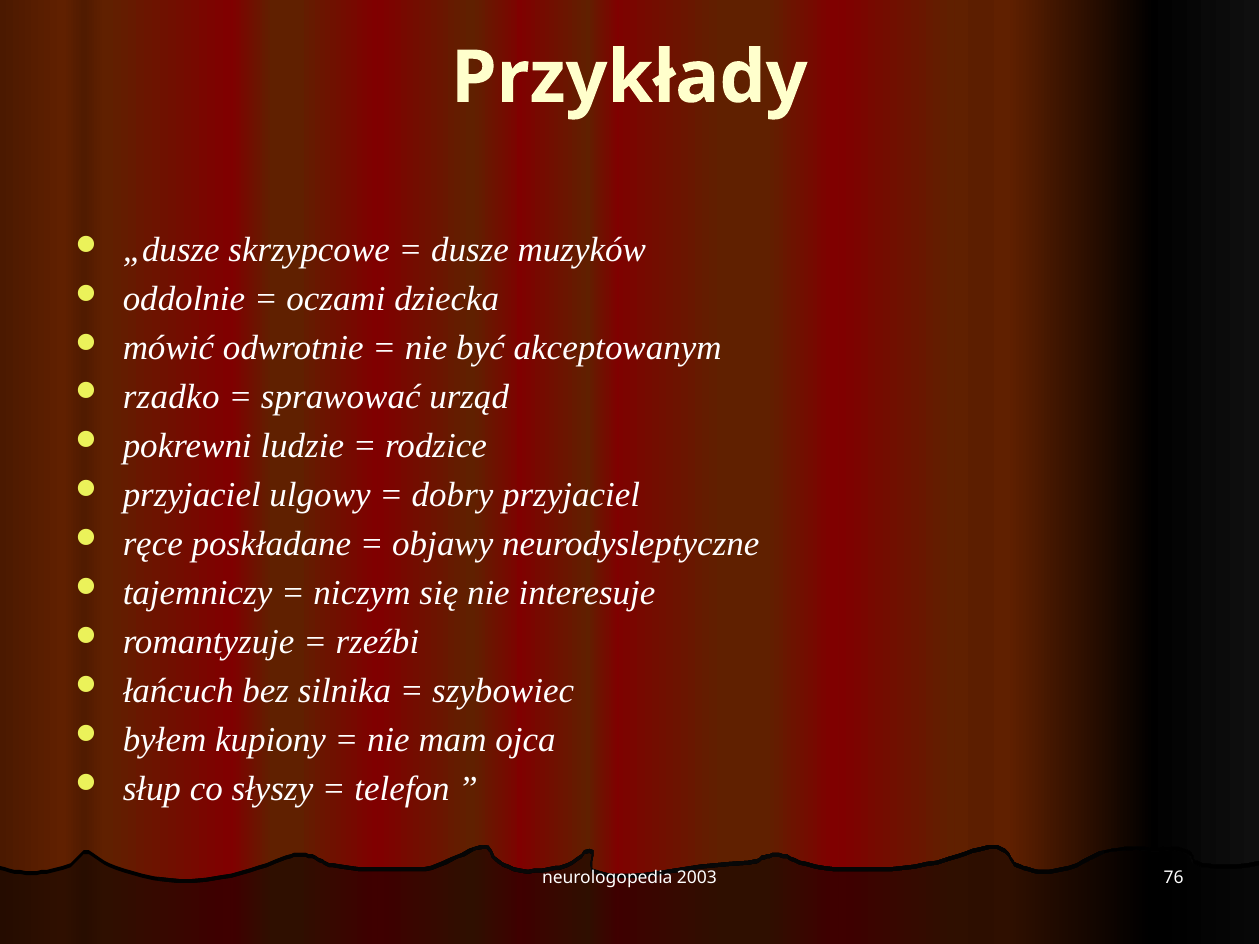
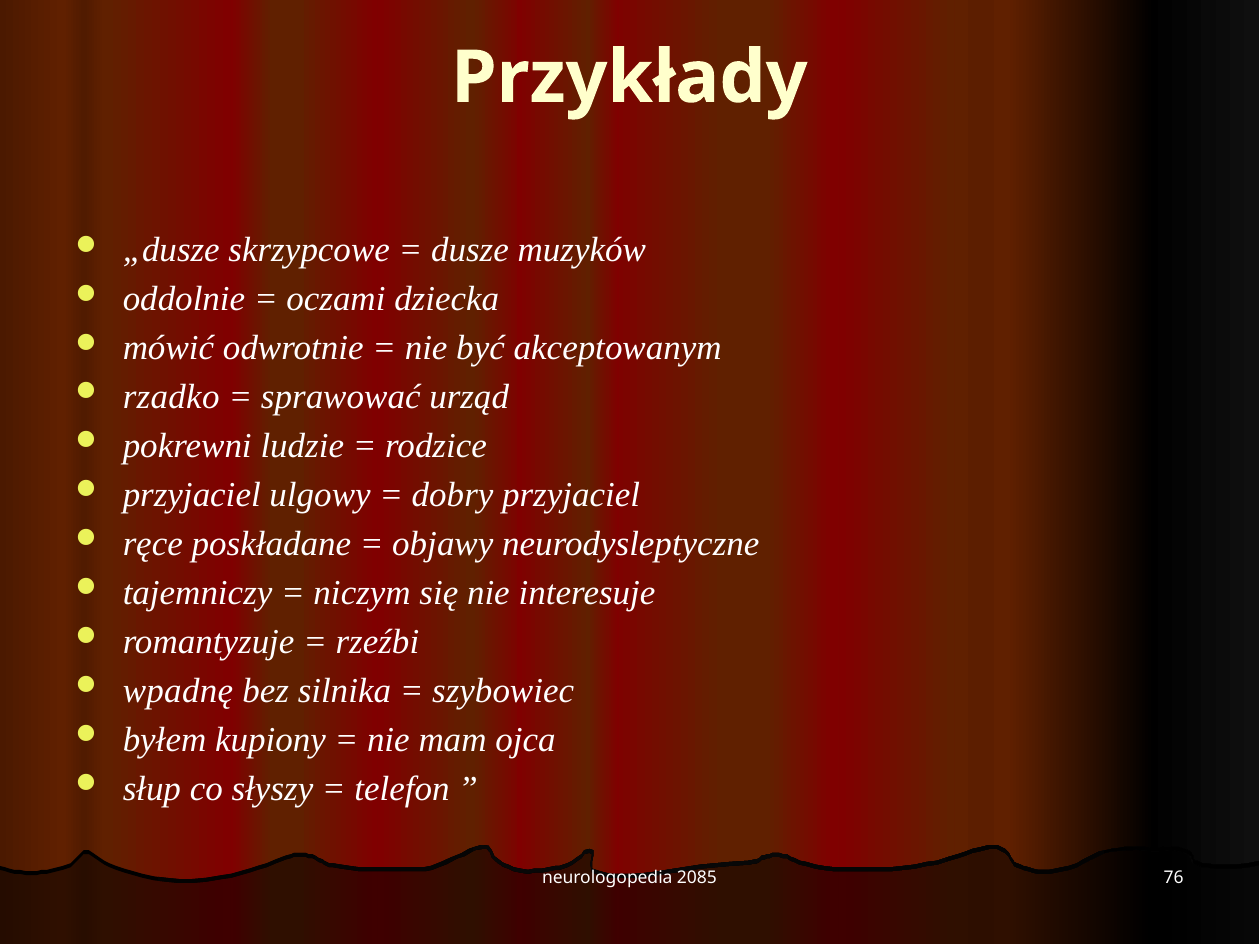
łańcuch: łańcuch -> wpadnę (178, 691)
2003: 2003 -> 2085 (697, 878)
